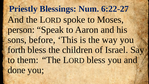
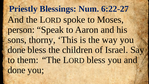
before: before -> thorny (42, 40)
forth: forth -> done (16, 50)
